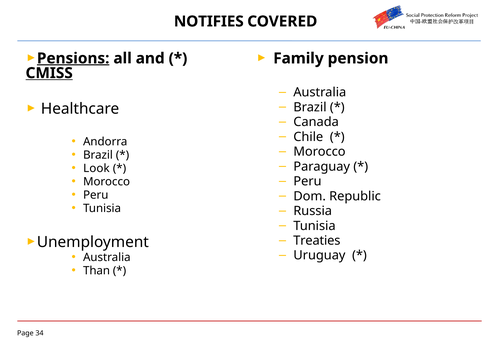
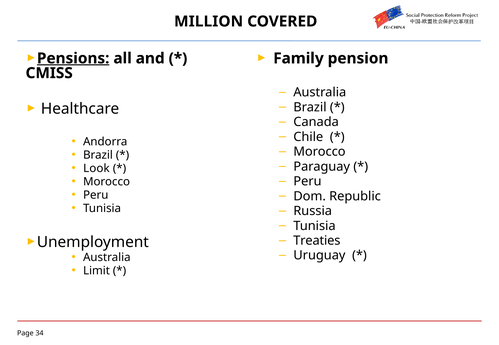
NOTIFIES: NOTIFIES -> MILLION (209, 21)
CMISS underline: present -> none (49, 73)
Than: Than -> Limit (97, 271)
